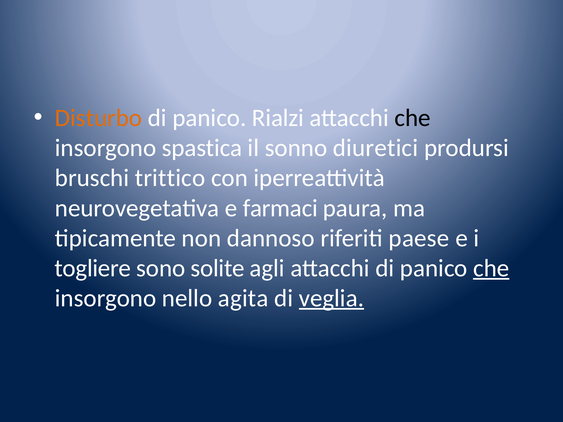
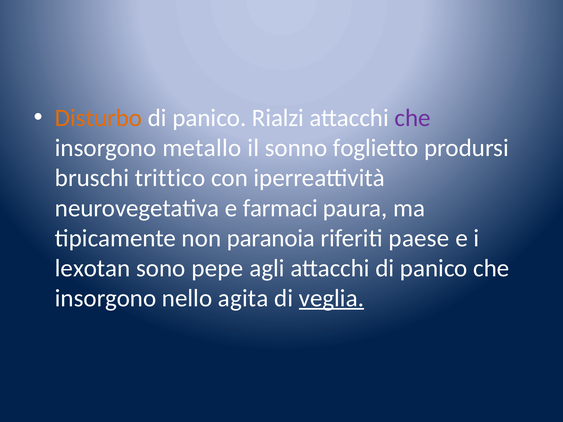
che colour: black -> purple (413, 118)
spastica: spastica -> metallo (202, 148)
diuretici: diuretici -> foglietto (376, 148)
dannoso: dannoso -> paranoia (271, 238)
togliere: togliere -> lexotan (93, 268)
solite: solite -> pepe (217, 268)
che underline: present -> none (491, 268)
